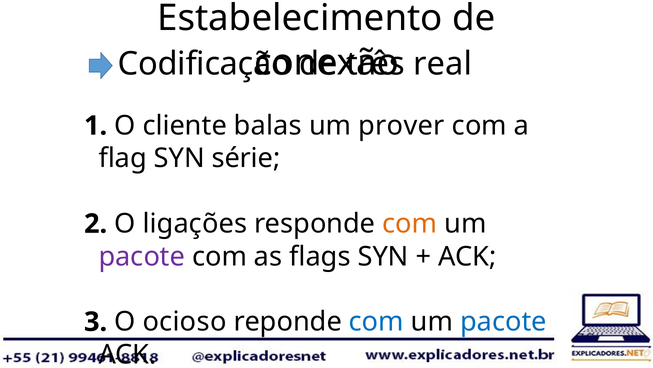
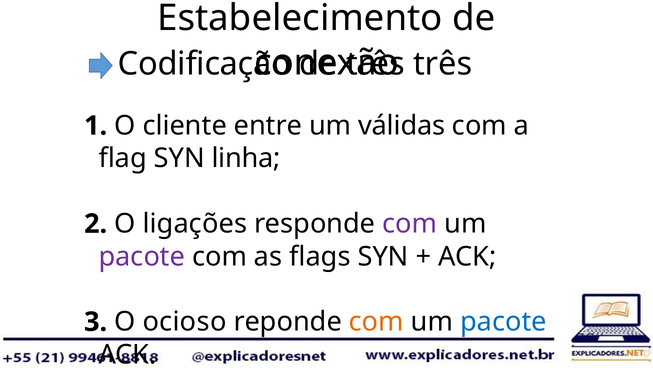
real: real -> três (443, 64)
balas: balas -> entre (268, 125)
prover: prover -> válidas (402, 125)
série: série -> linha (246, 158)
com colour: orange -> purple (410, 223)
com colour: blue -> orange (376, 321)
